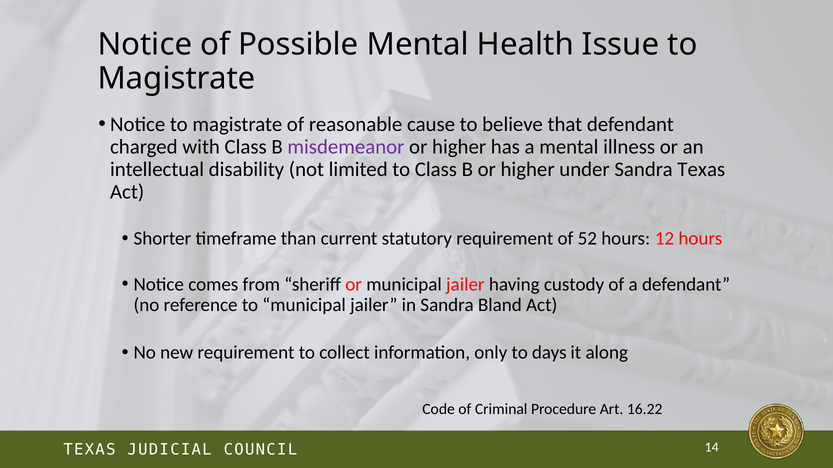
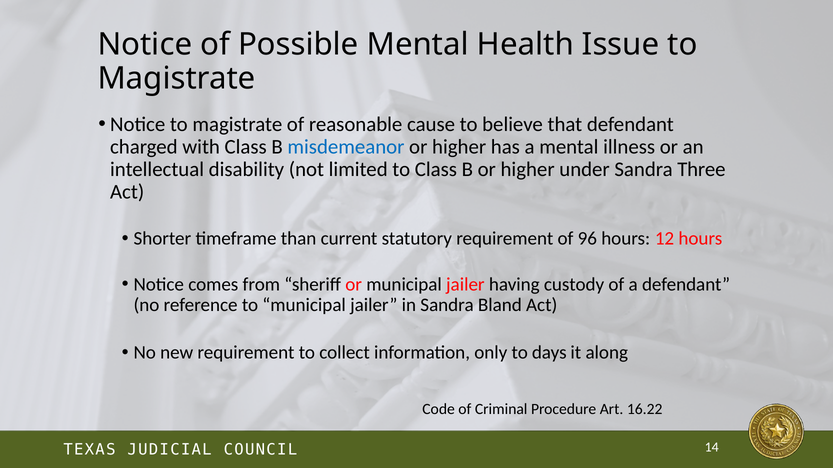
misdemeanor colour: purple -> blue (346, 147)
Sandra Texas: Texas -> Three (701, 170)
52: 52 -> 96 (587, 239)
